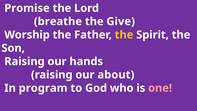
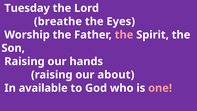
Promise: Promise -> Tuesday (27, 8)
Give: Give -> Eyes (121, 21)
the colour: yellow -> pink (124, 35)
program: program -> available (43, 88)
